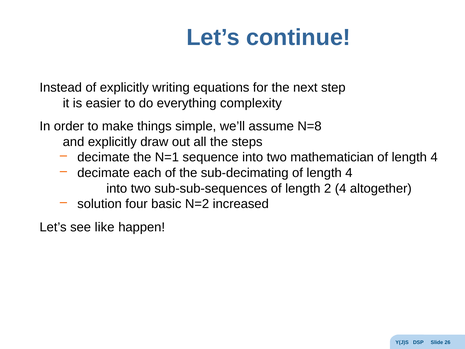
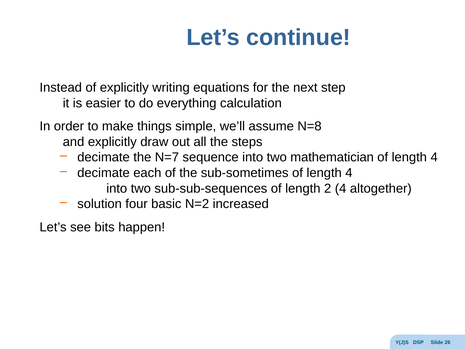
complexity: complexity -> calculation (251, 103)
N=1: N=1 -> N=7 (167, 157)
sub-decimating: sub-decimating -> sub-sometimes (245, 173)
like: like -> bits (105, 227)
